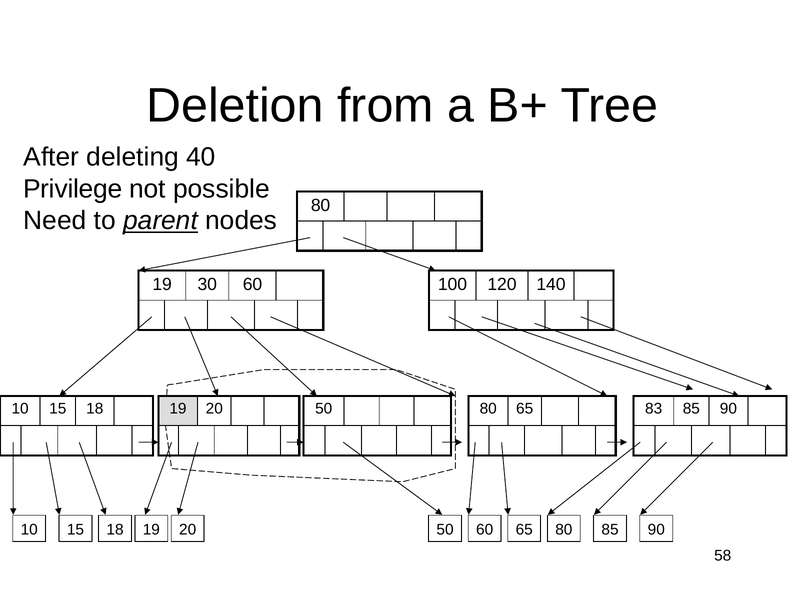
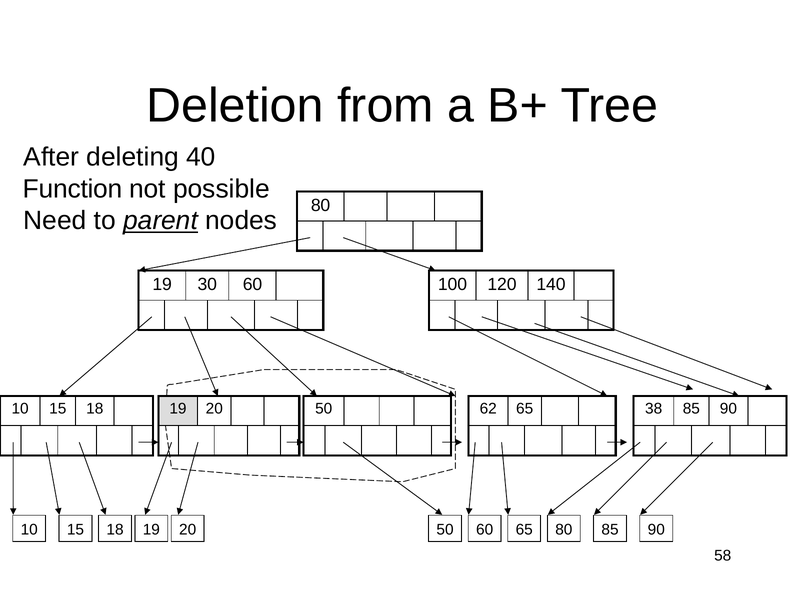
Privilege: Privilege -> Function (73, 189)
18 80: 80 -> 62 (488, 409)
83: 83 -> 38 (654, 409)
